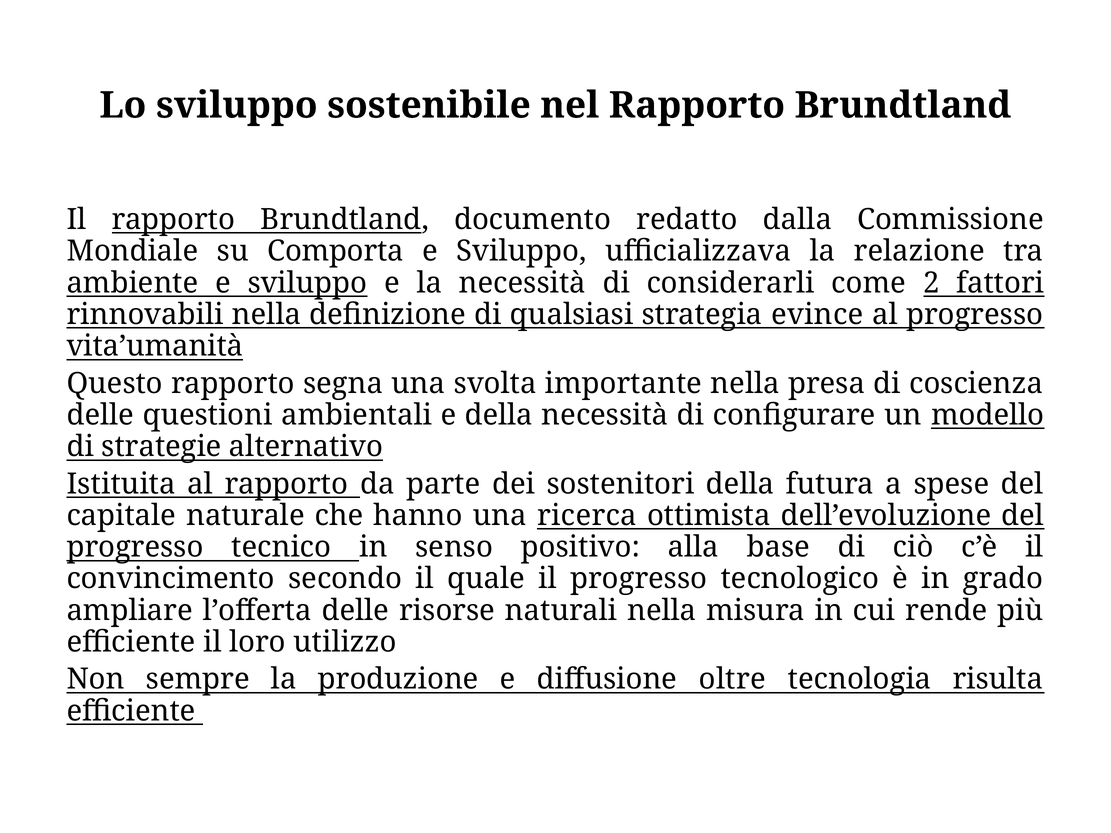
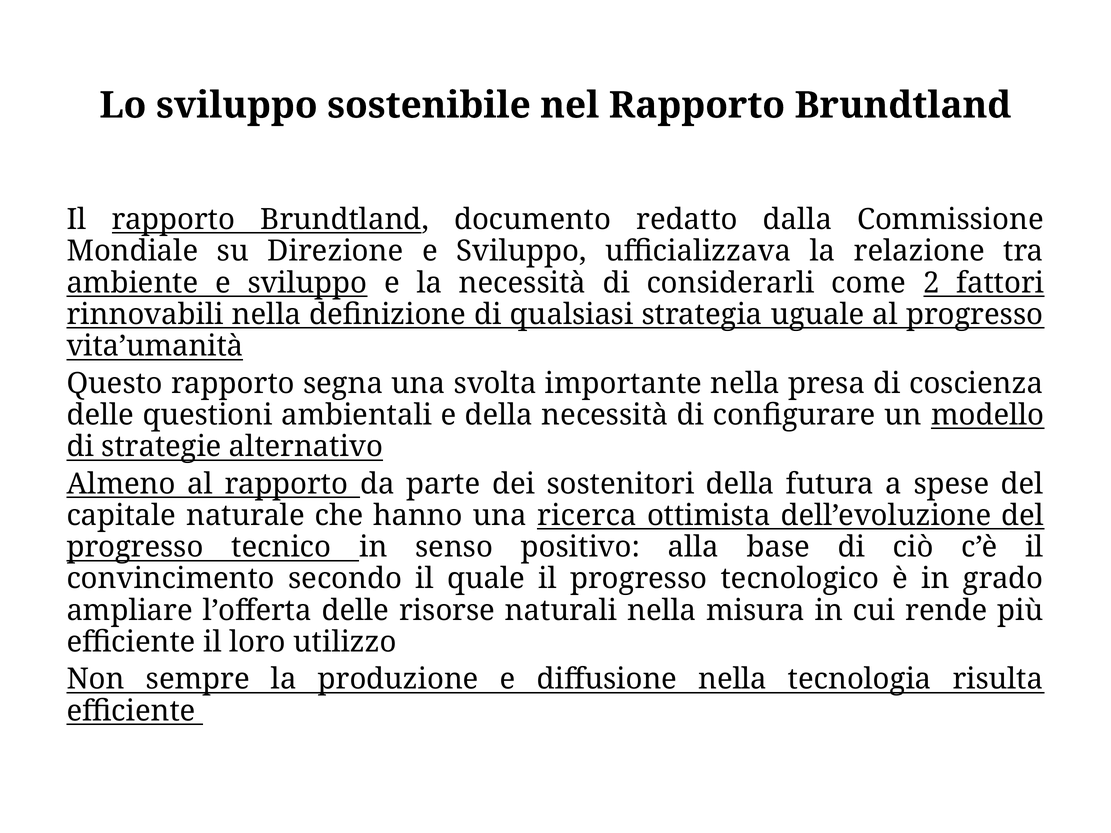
Comporta: Comporta -> Direzione (335, 251)
evince: evince -> uguale (817, 315)
Istituita: Istituita -> Almeno (121, 484)
diffusione oltre: oltre -> nella (733, 679)
